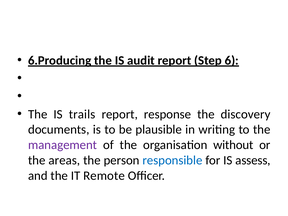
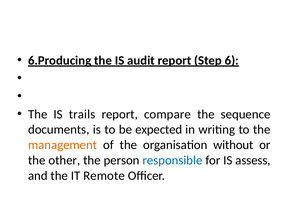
response: response -> compare (167, 114)
discovery: discovery -> sequence (246, 114)
plausible: plausible -> expected (159, 130)
management colour: purple -> orange (63, 145)
areas: areas -> other (64, 160)
